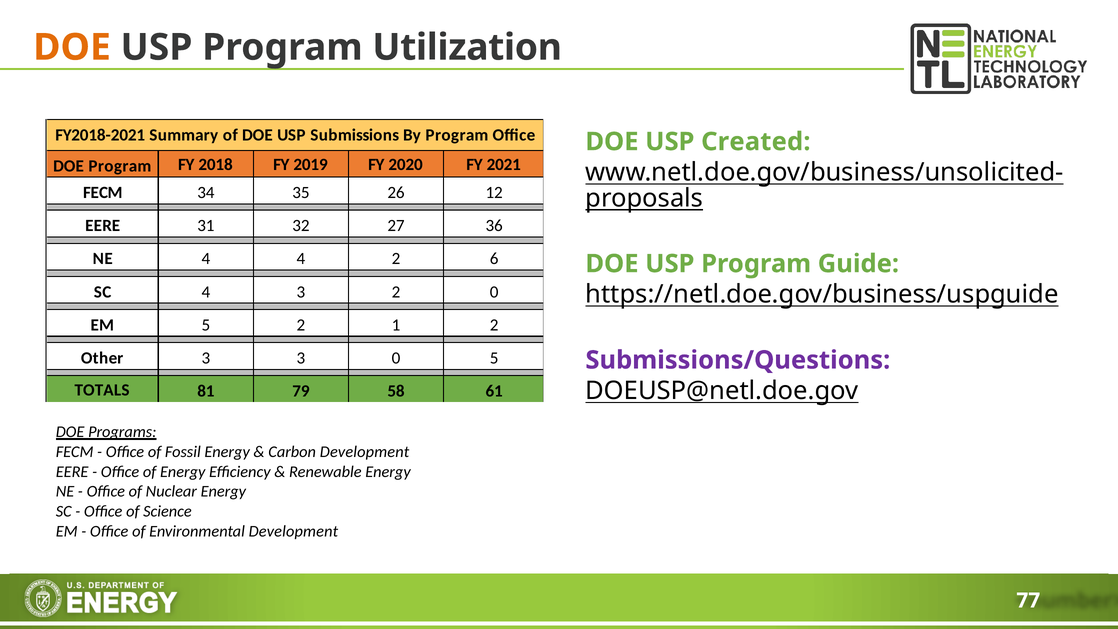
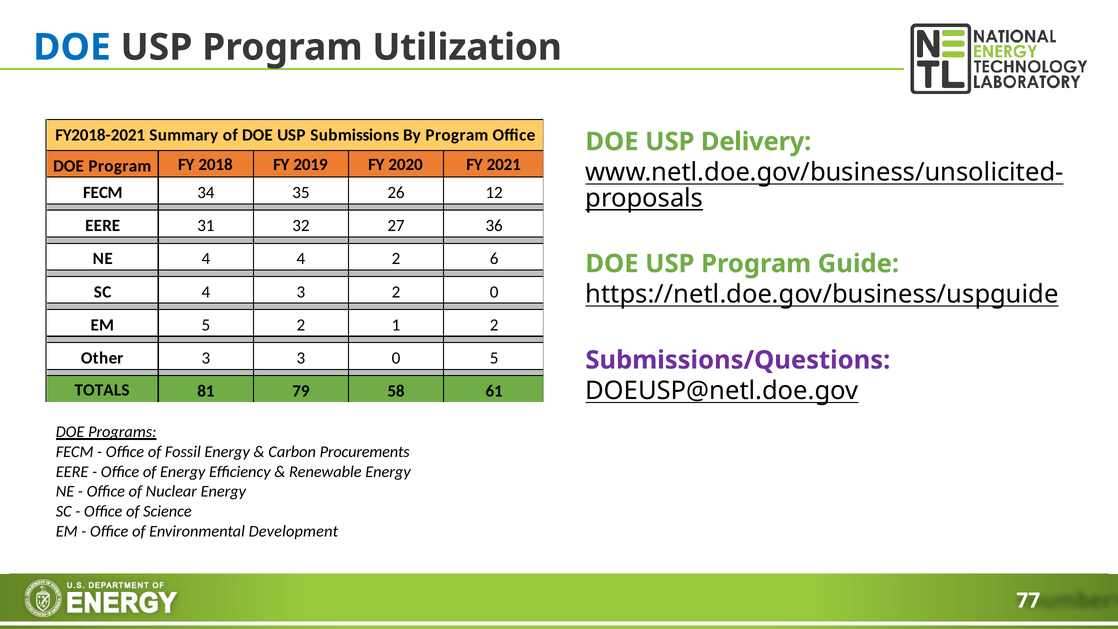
DOE colour: orange -> blue (72, 47)
Created: Created -> Delivery (756, 142)
Carbon Development: Development -> Procurements (365, 452)
